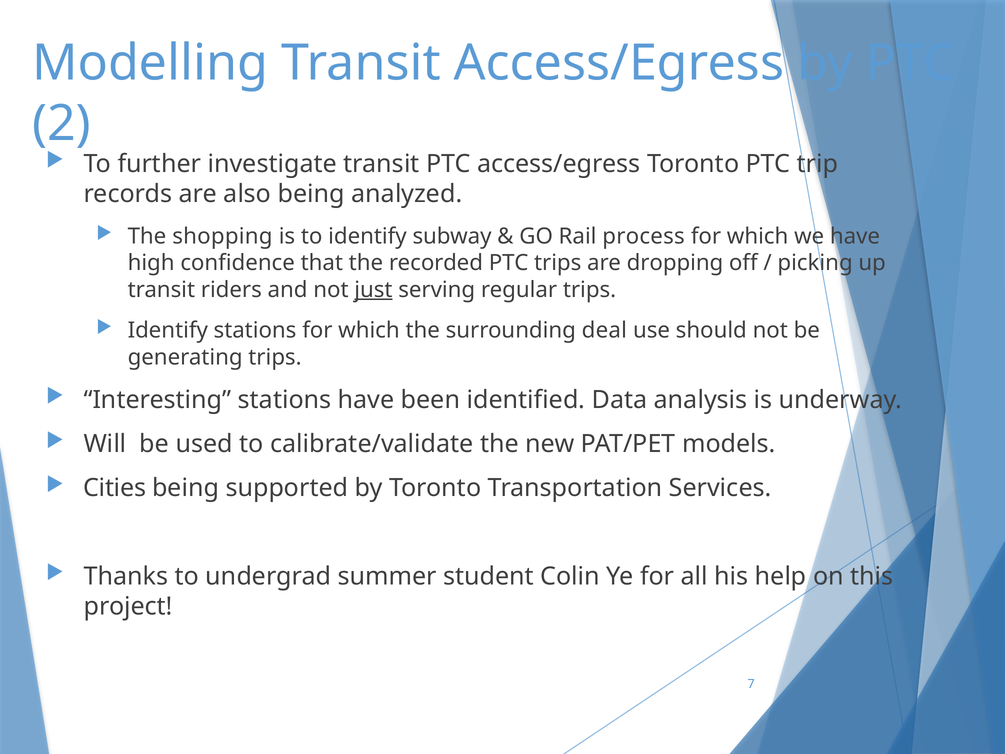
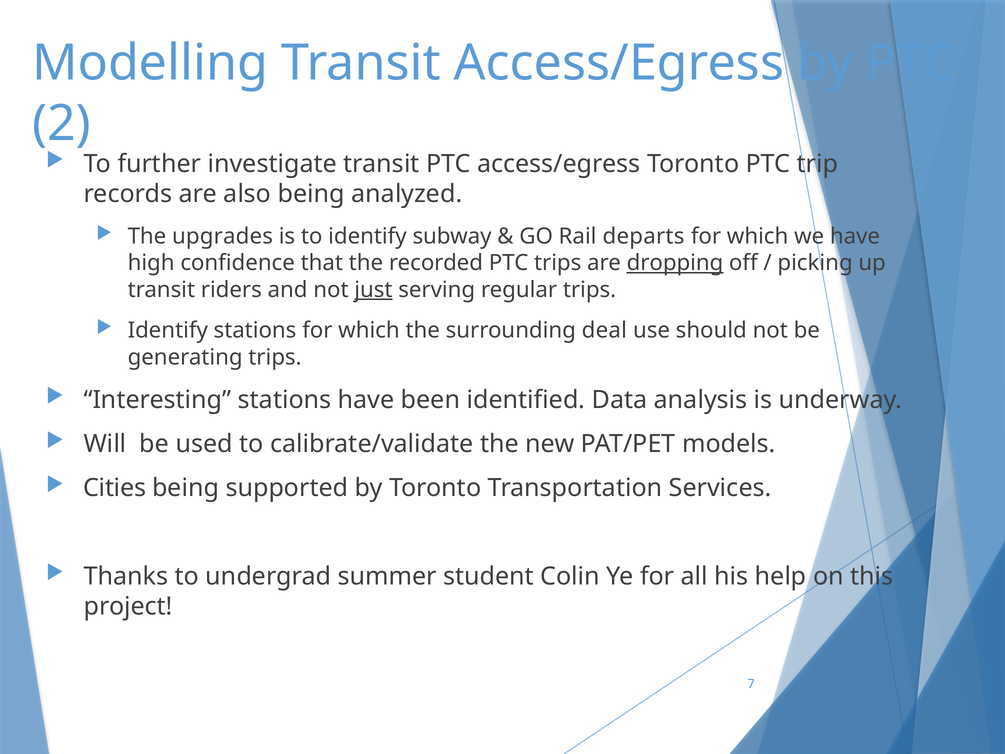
shopping: shopping -> upgrades (222, 236)
process: process -> departs (644, 236)
dropping underline: none -> present (675, 263)
